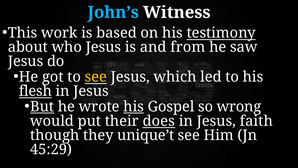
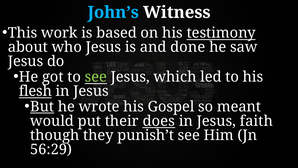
from: from -> done (188, 47)
see colour: yellow -> light green (96, 77)
his underline: present -> none (134, 107)
wrong: wrong -> meant (239, 107)
unique’t: unique’t -> punish’t (146, 135)
45:29: 45:29 -> 56:29 (51, 149)
